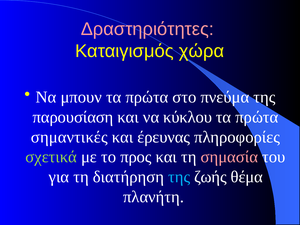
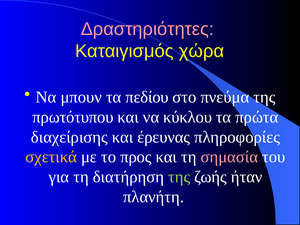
μπουν τα πρώτα: πρώτα -> πεδίου (147, 97)
παρουσίαση: παρουσίαση -> πρωτότυπου (73, 117)
σημαντικές: σημαντικές -> διαχείρισης (69, 137)
σχετικά colour: light green -> yellow (51, 157)
της colour: light blue -> light green (179, 177)
θέμα: θέμα -> ήταν (247, 177)
